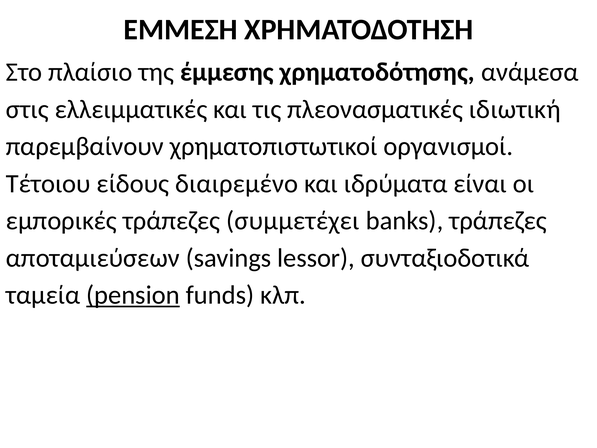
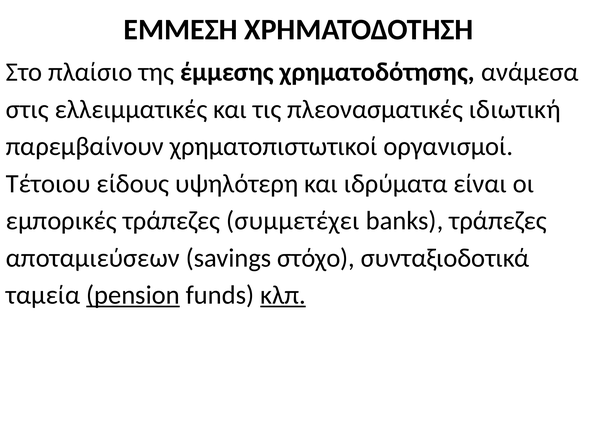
διαιρεμένο: διαιρεμένο -> υψηλότερη (237, 184)
lessor: lessor -> στόχο (316, 258)
κλπ underline: none -> present (283, 295)
